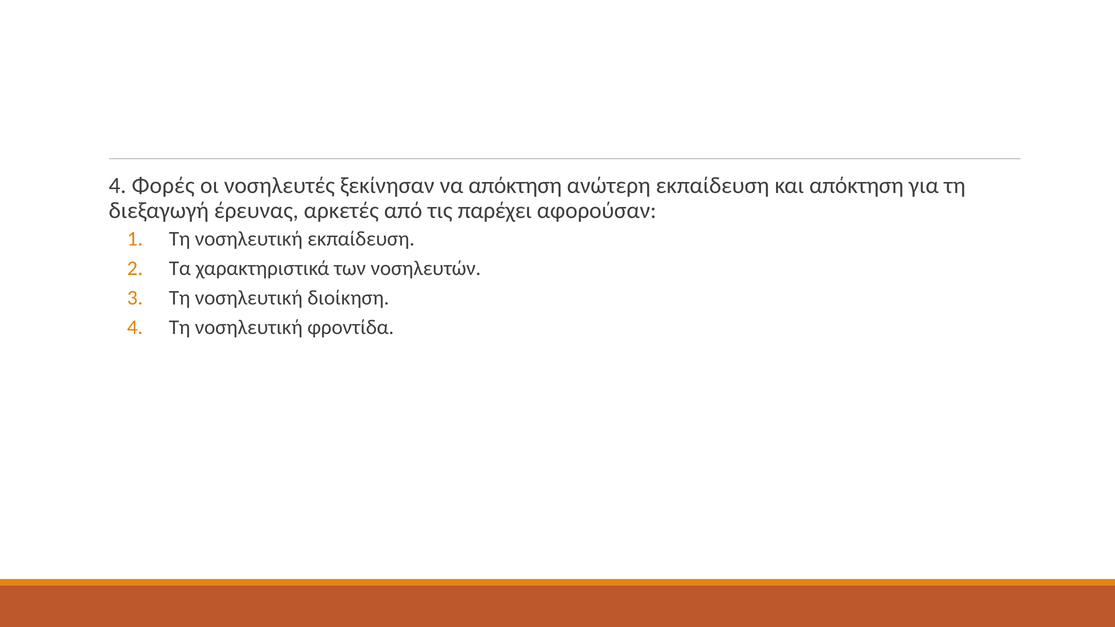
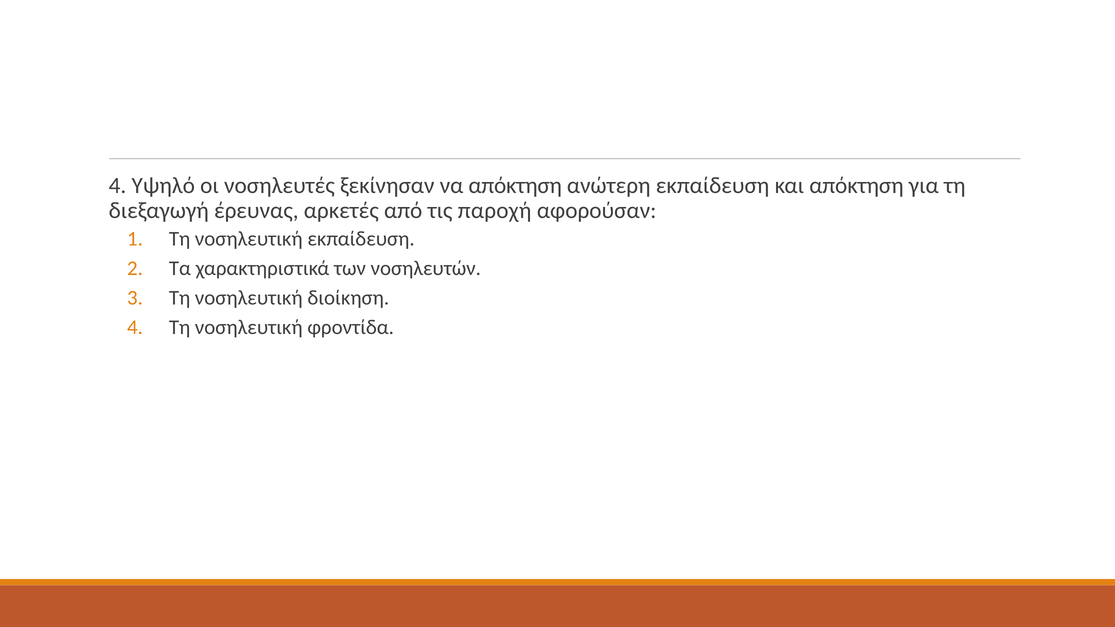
Φορές: Φορές -> Υψηλό (163, 185)
παρέχει: παρέχει -> παροχή (495, 210)
